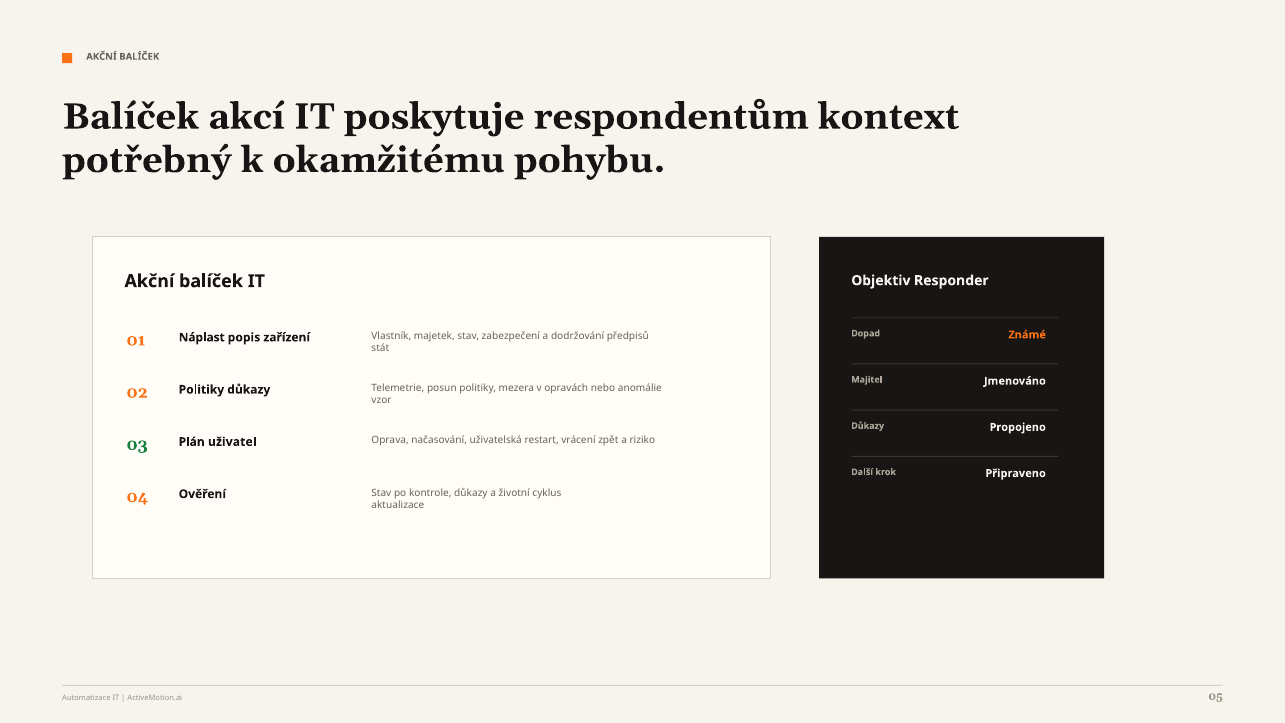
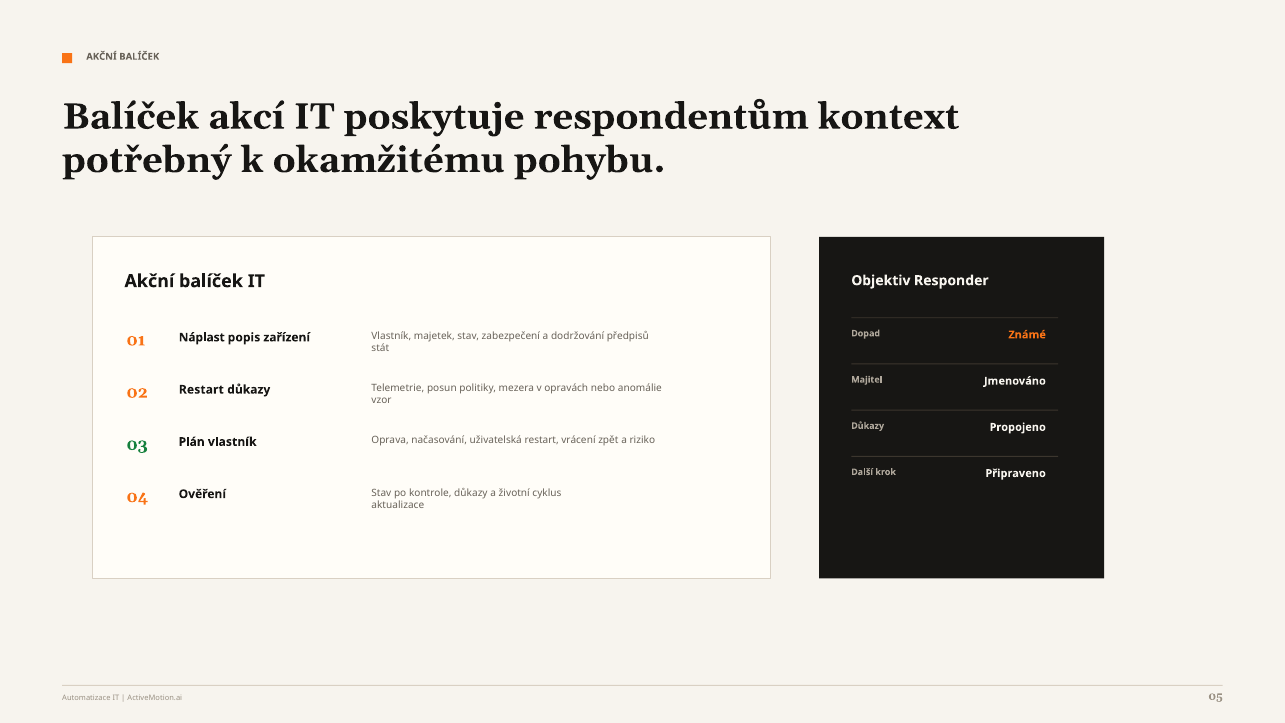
02 Politiky: Politiky -> Restart (201, 390)
Plán uživatel: uživatel -> vlastník (232, 442)
